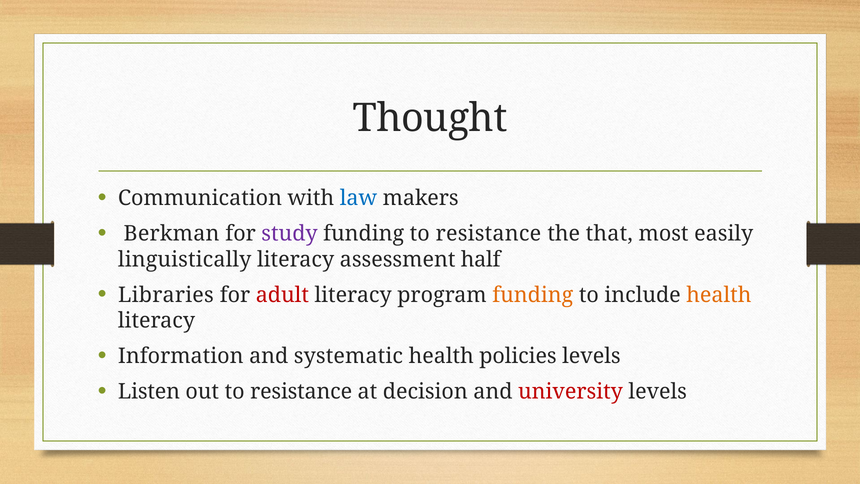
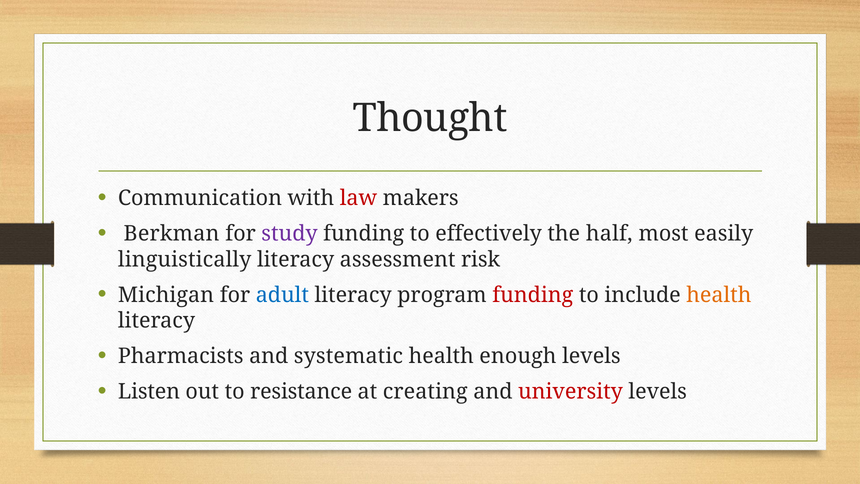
law colour: blue -> red (358, 198)
funding to resistance: resistance -> effectively (489, 233)
that: that -> half (609, 233)
half: half -> risk (481, 259)
Libraries: Libraries -> Michigan (166, 295)
adult colour: red -> blue (282, 295)
funding colour: orange -> red (533, 295)
Information: Information -> Pharmacists (181, 356)
policies: policies -> enough (518, 356)
decision: decision -> creating (425, 392)
